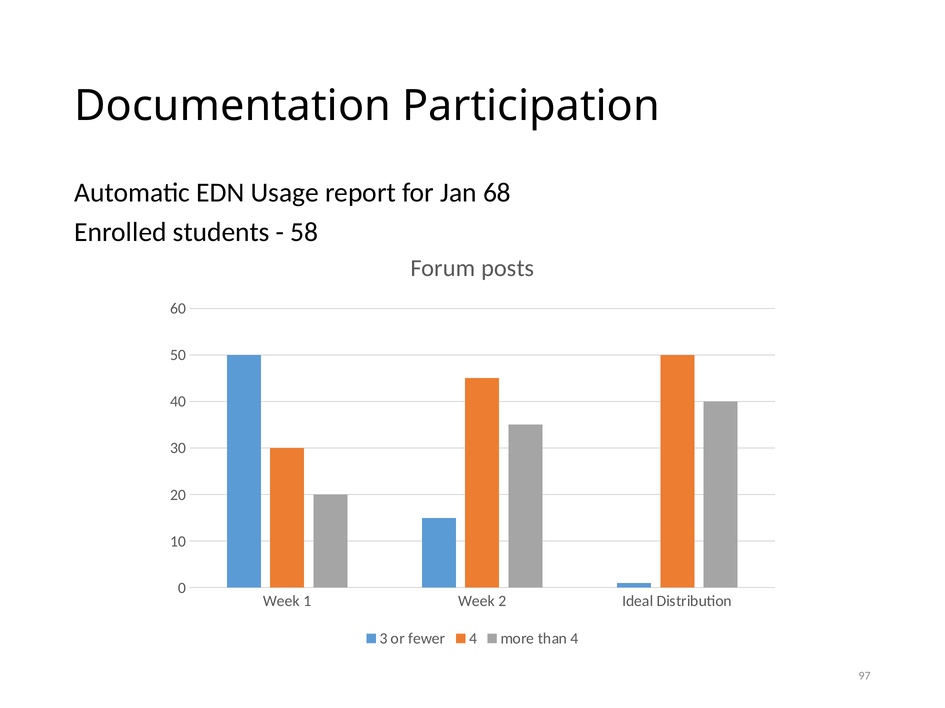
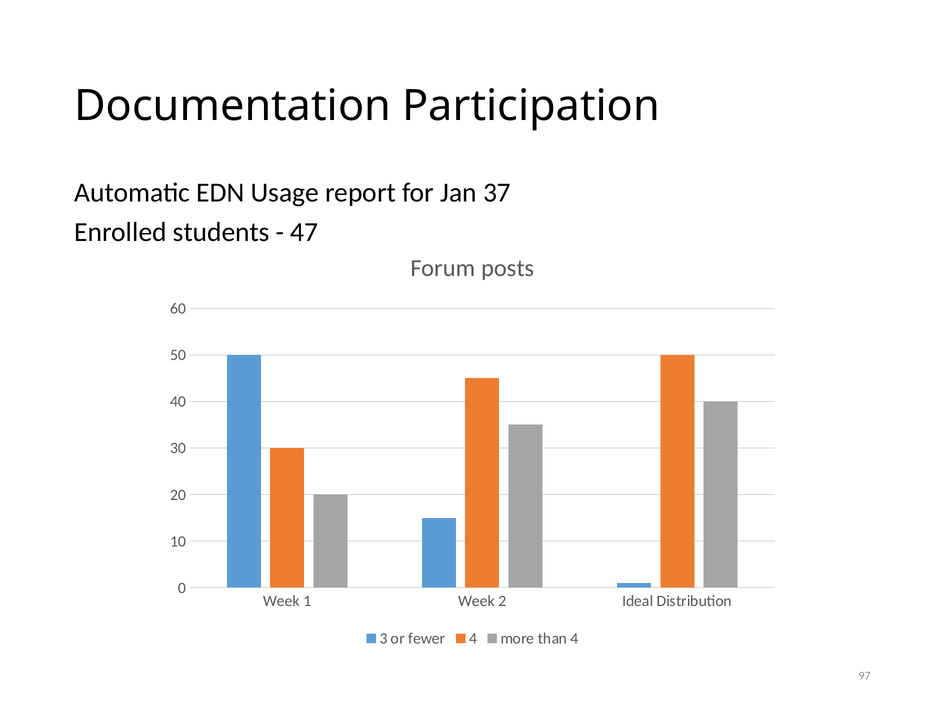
68: 68 -> 37 (497, 193)
58: 58 -> 47 (304, 232)
